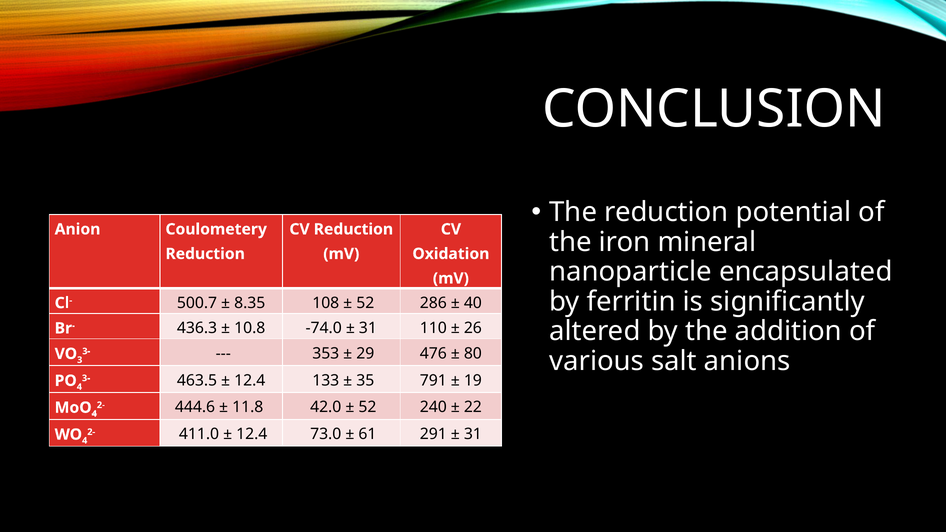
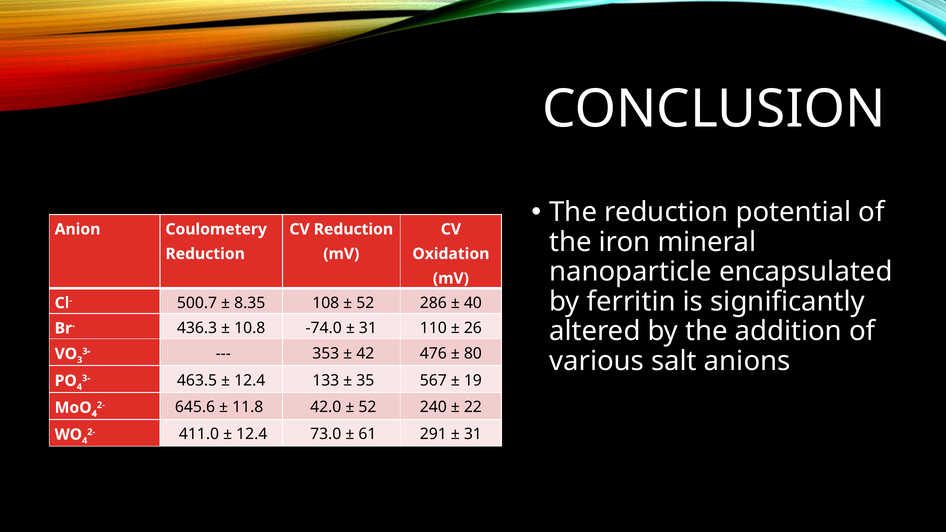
29: 29 -> 42 (365, 354)
791: 791 -> 567 (433, 380)
444.6: 444.6 -> 645.6 (195, 407)
